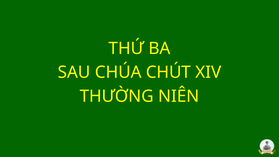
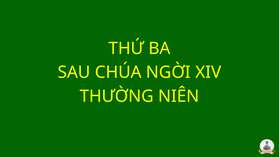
CHÚT: CHÚT -> NGỜI (168, 72)
